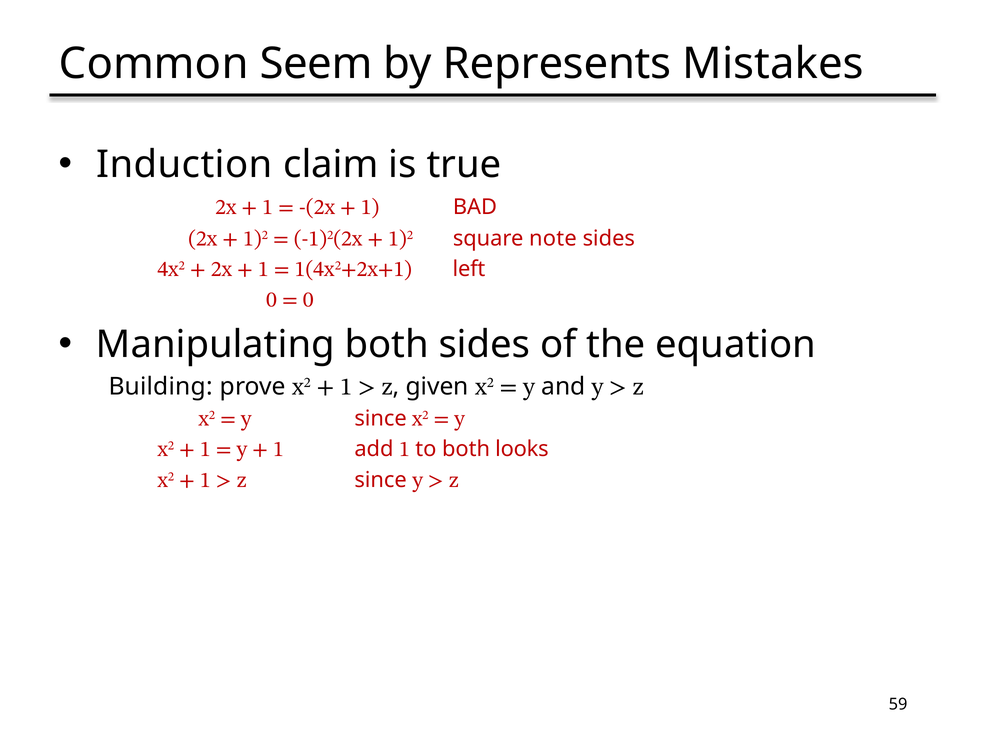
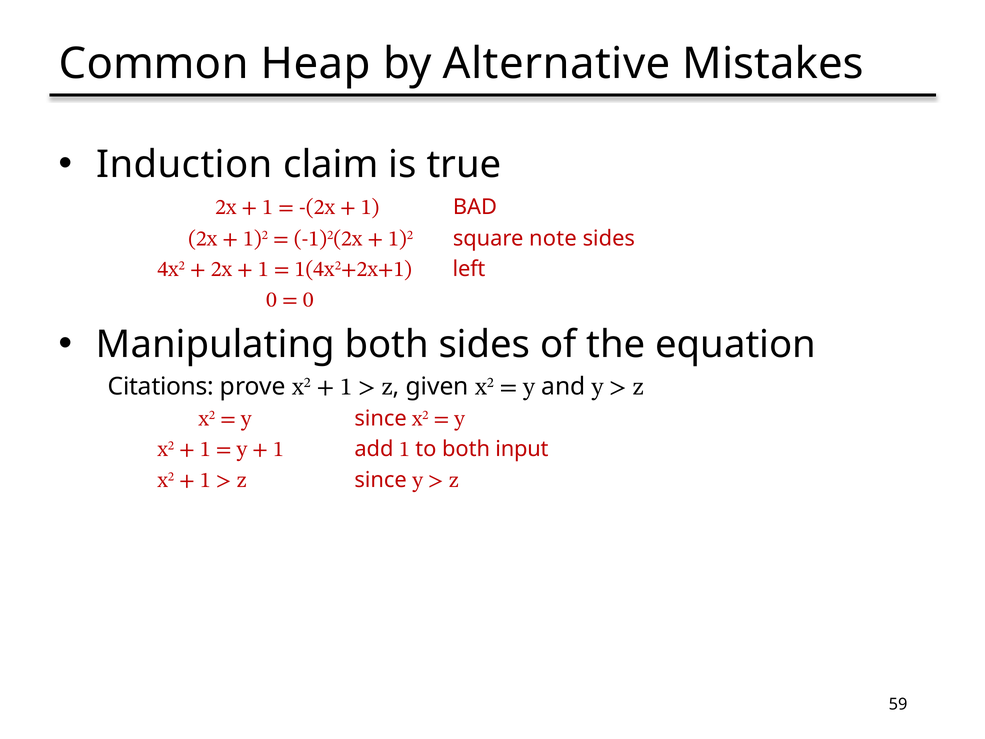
Seem: Seem -> Heap (316, 64)
Represents: Represents -> Alternative (557, 64)
Building: Building -> Citations (161, 386)
looks: looks -> input (522, 449)
